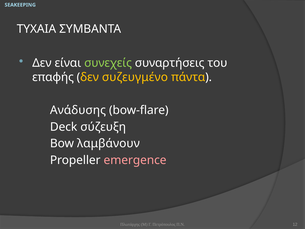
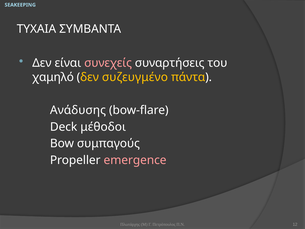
συνεχείς colour: light green -> pink (108, 63)
επαφής: επαφής -> χαμηλό (53, 77)
σύζευξη: σύζευξη -> μέθοδοι (103, 127)
λαμβάνουν: λαμβάνουν -> συμπαγούς (108, 143)
